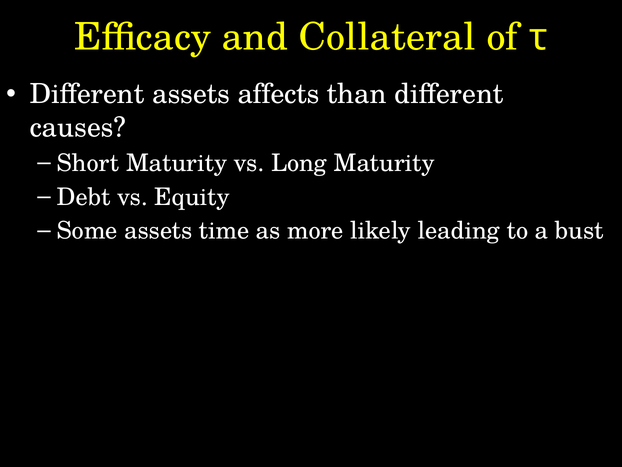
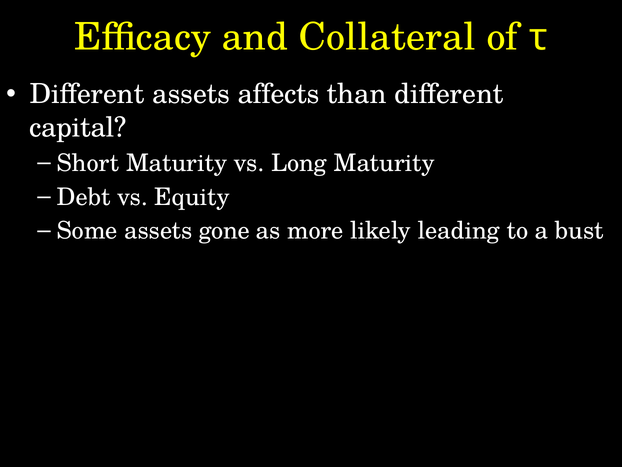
causes: causes -> capital (78, 127)
time: time -> gone (224, 231)
